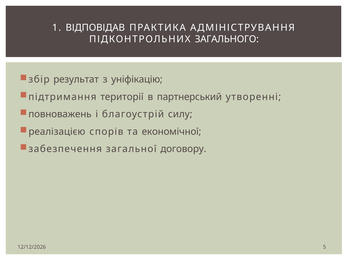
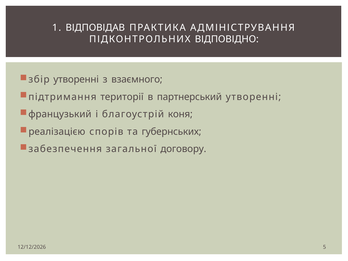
ЗАГАЛЬНОГО: ЗАГАЛЬНОГО -> ВІДПОВІДНО (227, 39)
збір результат: результат -> утворенні (76, 79)
уніфікацію: уніфікацію -> взаємного (137, 79)
повноважень: повноважень -> французький (60, 114)
силу: силу -> коня (180, 114)
економічної: економічної -> губернських (172, 132)
